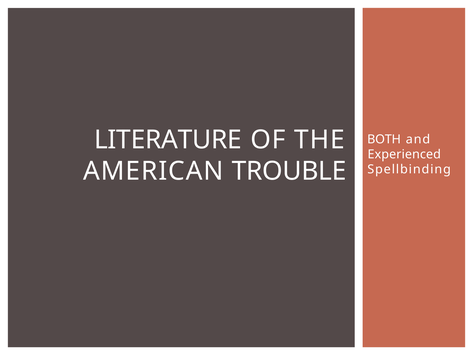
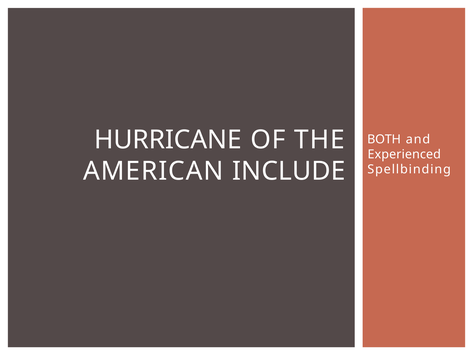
LITERATURE: LITERATURE -> HURRICANE (168, 140)
TROUBLE: TROUBLE -> INCLUDE (289, 171)
